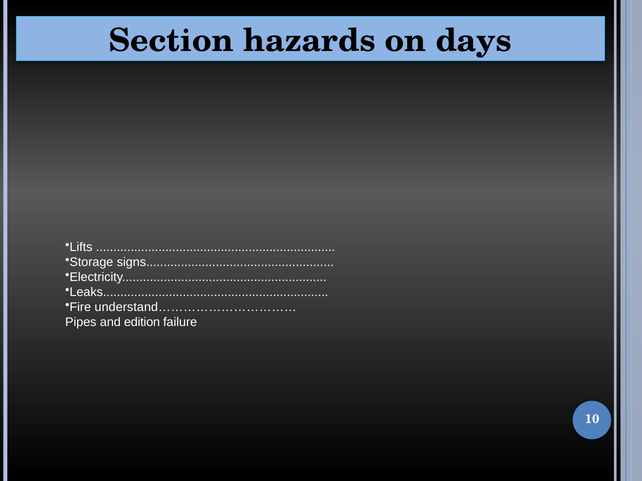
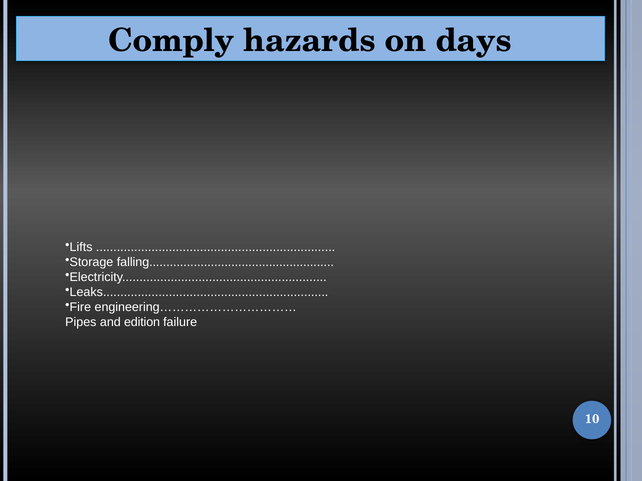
Section: Section -> Comply (171, 41)
signs: signs -> falling (225, 262)
understand……………………………: understand…………………………… -> engineering…………………………… (196, 307)
